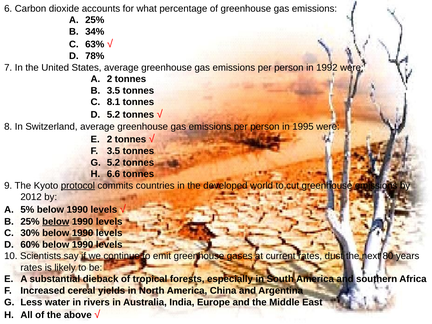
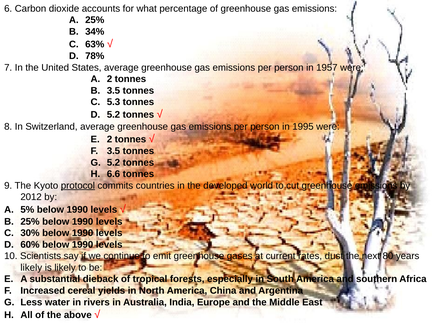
1992: 1992 -> 1957 (327, 68)
8.1: 8.1 -> 5.3 (113, 102)
below underline: present -> none (56, 222)
rates: rates -> likely (31, 268)
